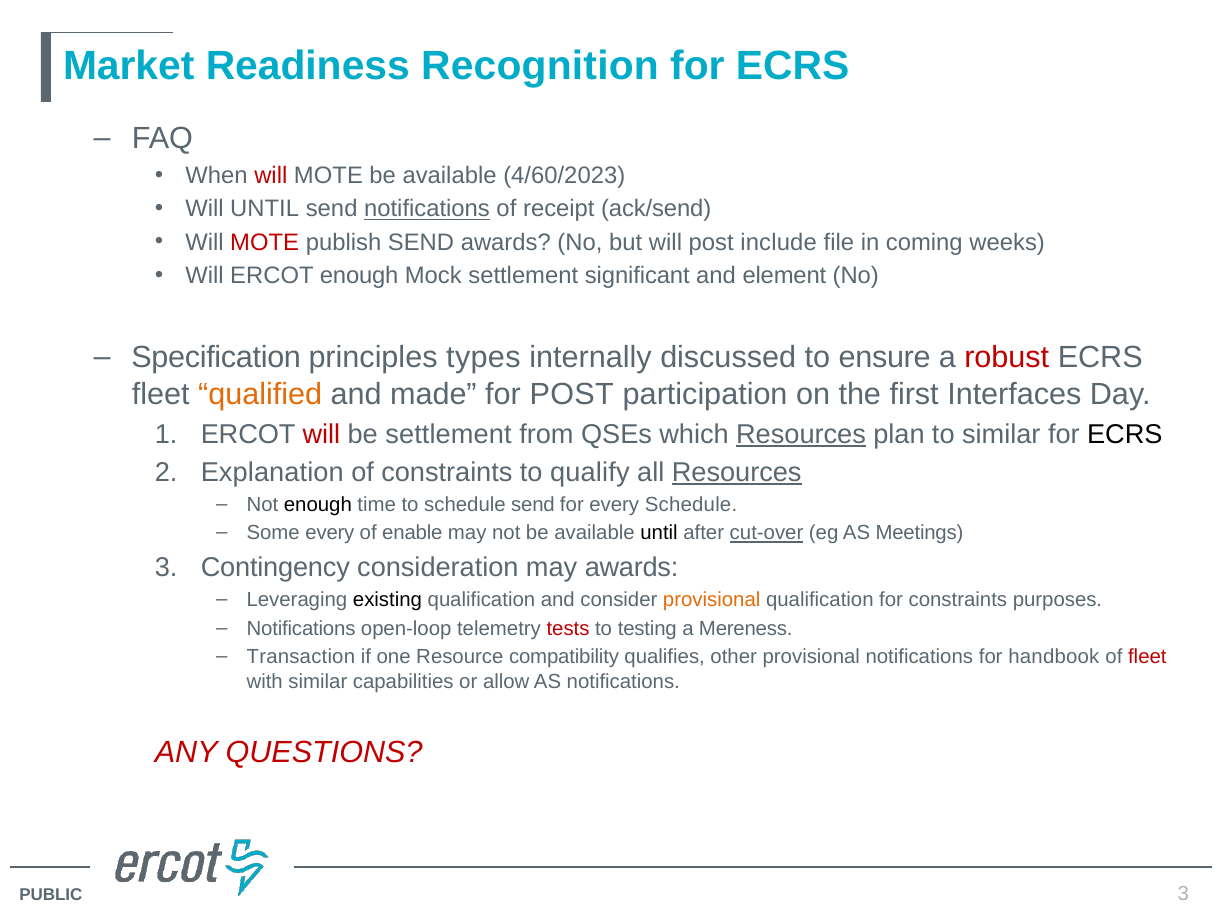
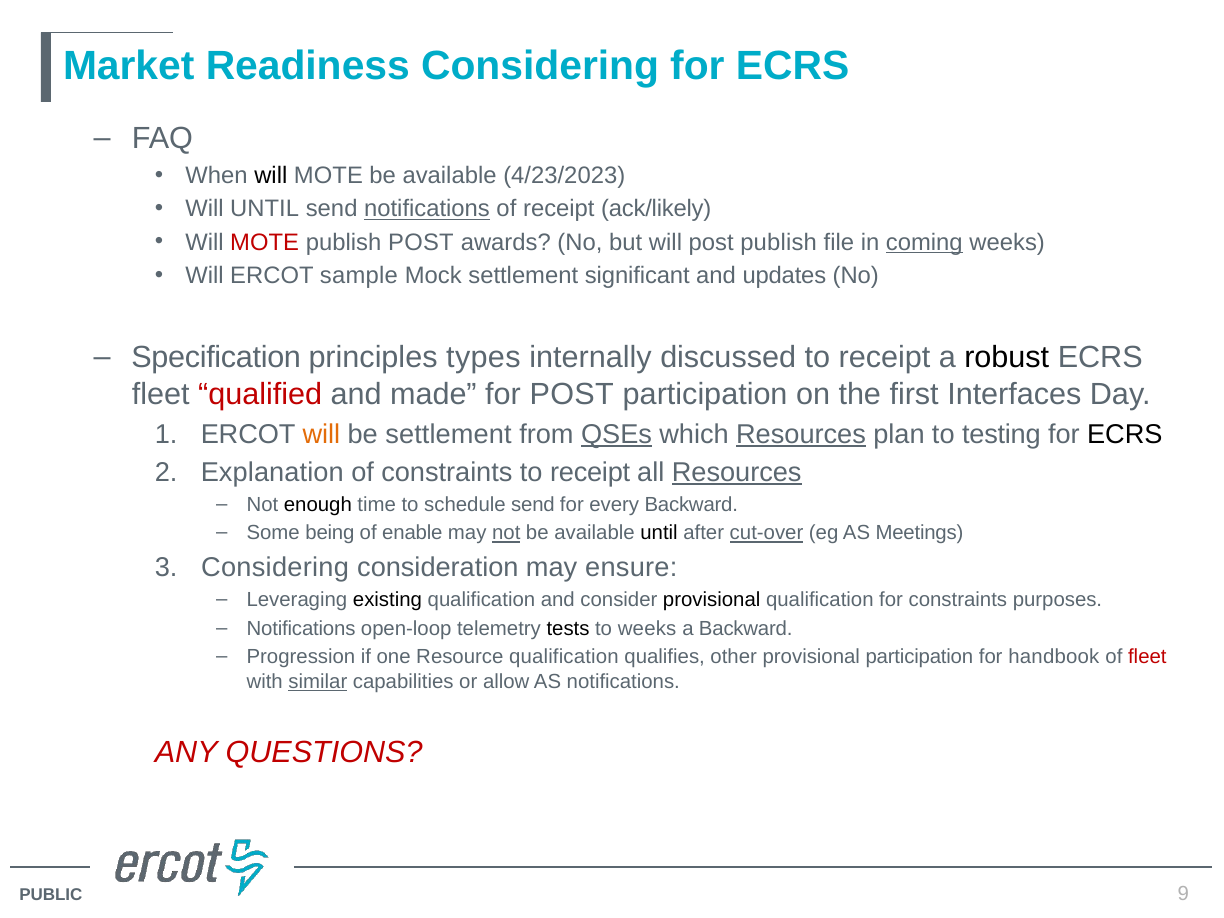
Readiness Recognition: Recognition -> Considering (540, 66)
will colour: red -> black (271, 176)
4/60/2023: 4/60/2023 -> 4/23/2023 (564, 176)
ack/send: ack/send -> ack/likely (656, 209)
publish SEND: SEND -> POST (421, 242)
post include: include -> publish (779, 242)
coming underline: none -> present (924, 242)
ERCOT enough: enough -> sample (359, 276)
element: element -> updates (784, 276)
discussed to ensure: ensure -> receipt (884, 358)
robust colour: red -> black (1007, 358)
qualified colour: orange -> red (260, 394)
will colour: red -> orange (321, 434)
QSEs underline: none -> present (617, 434)
to similar: similar -> testing (1001, 434)
constraints to qualify: qualify -> receipt (590, 472)
every Schedule: Schedule -> Backward (691, 505)
Some every: every -> being (330, 533)
not underline: none -> present (506, 533)
Contingency: Contingency -> Considering (275, 568)
may awards: awards -> ensure (631, 568)
provisional colour: orange -> black (712, 600)
tests colour: red -> black (568, 628)
to testing: testing -> weeks (647, 628)
a Mereness: Mereness -> Backward (746, 628)
Transaction: Transaction -> Progression (301, 657)
Resource compatibility: compatibility -> qualification (564, 657)
provisional notifications: notifications -> participation (919, 657)
similar underline: none -> present (318, 681)
3: 3 -> 9 (1183, 894)
